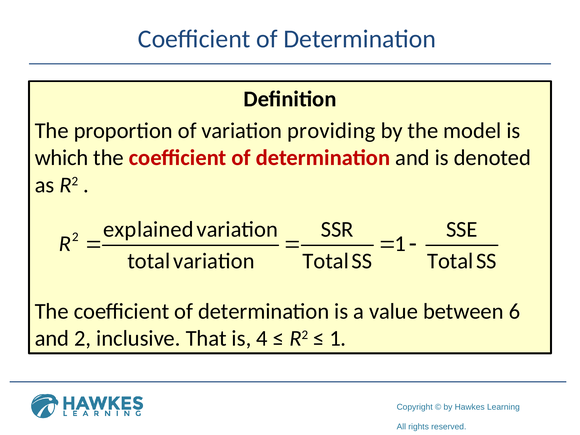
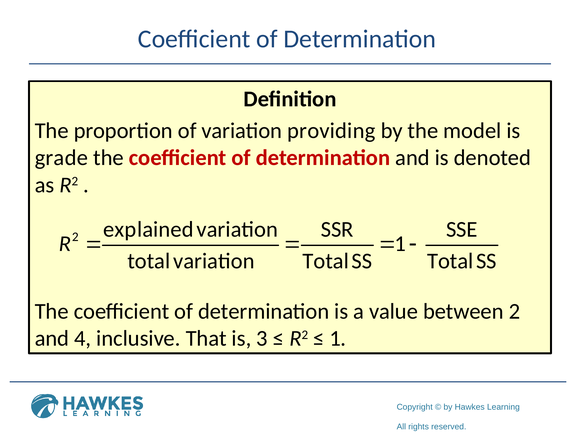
which: which -> grade (61, 158)
between 6: 6 -> 2 (514, 311)
and 2: 2 -> 4 (83, 338)
4: 4 -> 3 (262, 338)
